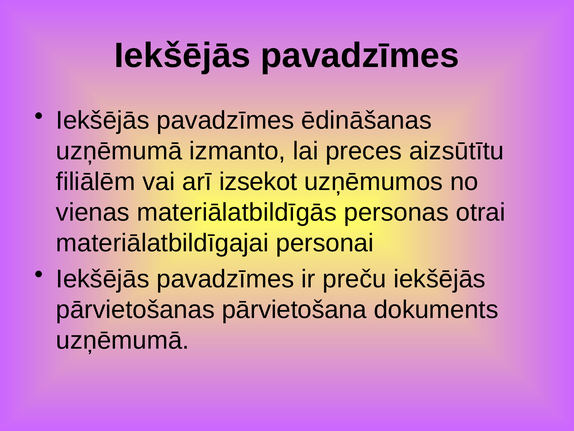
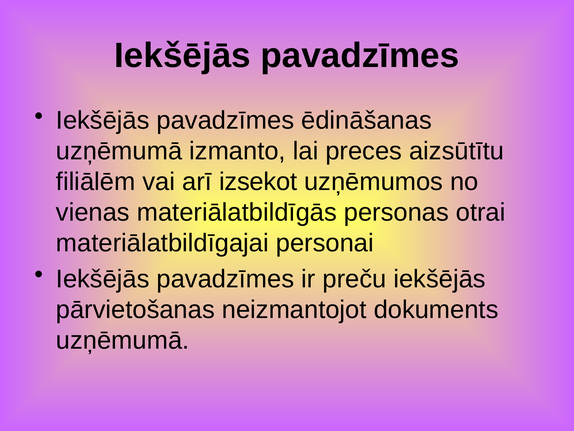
pārvietošana: pārvietošana -> neizmantojot (294, 309)
